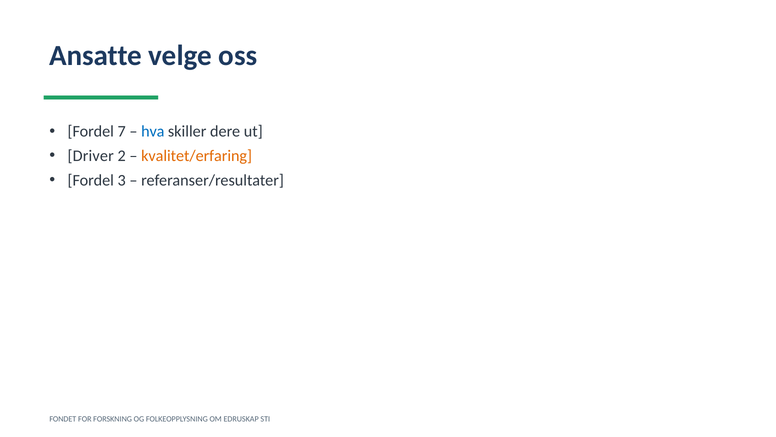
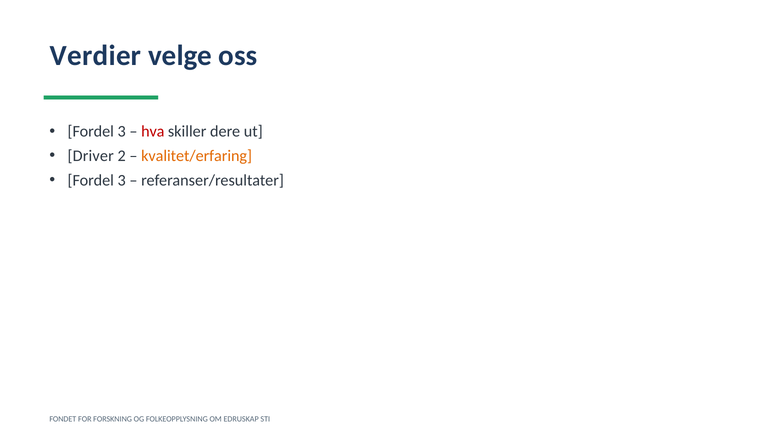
Ansatte: Ansatte -> Verdier (95, 55)
7: 7 -> 3 (122, 131)
hva colour: blue -> red (153, 131)
